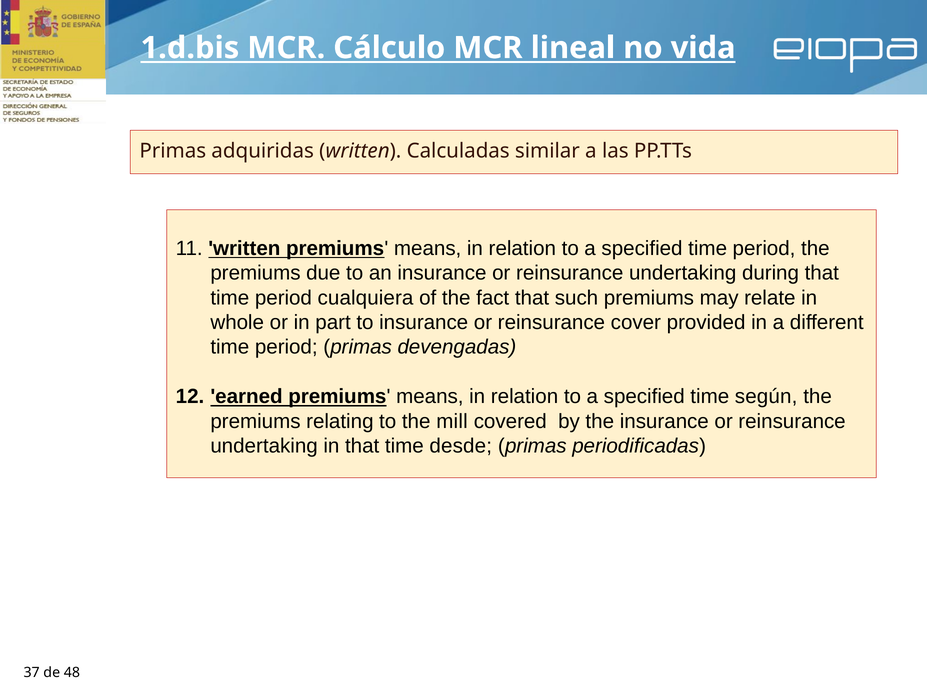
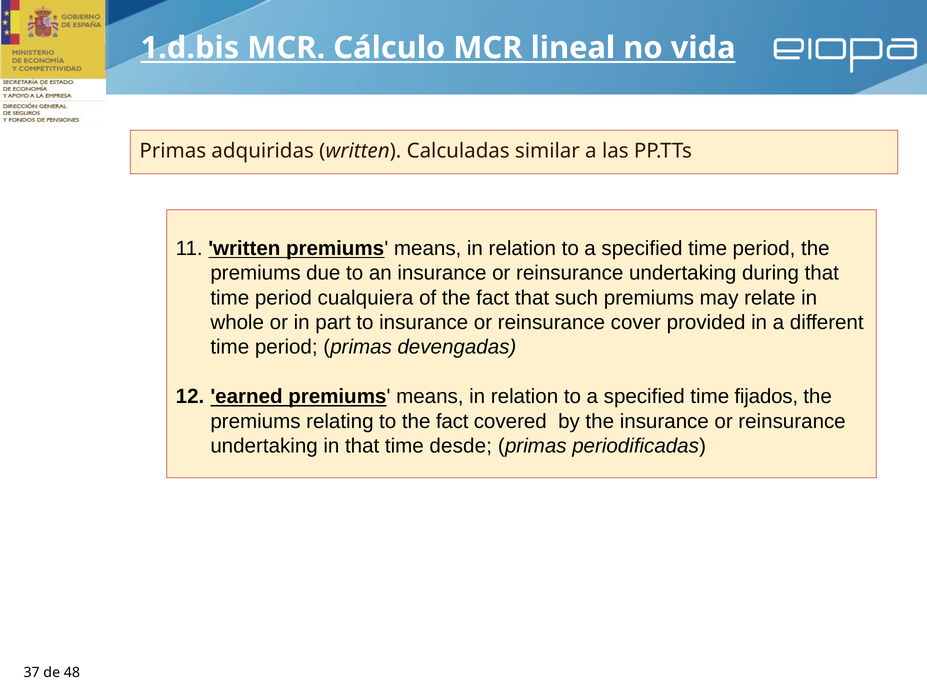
según: según -> fijados (766, 397)
to the mill: mill -> fact (452, 421)
